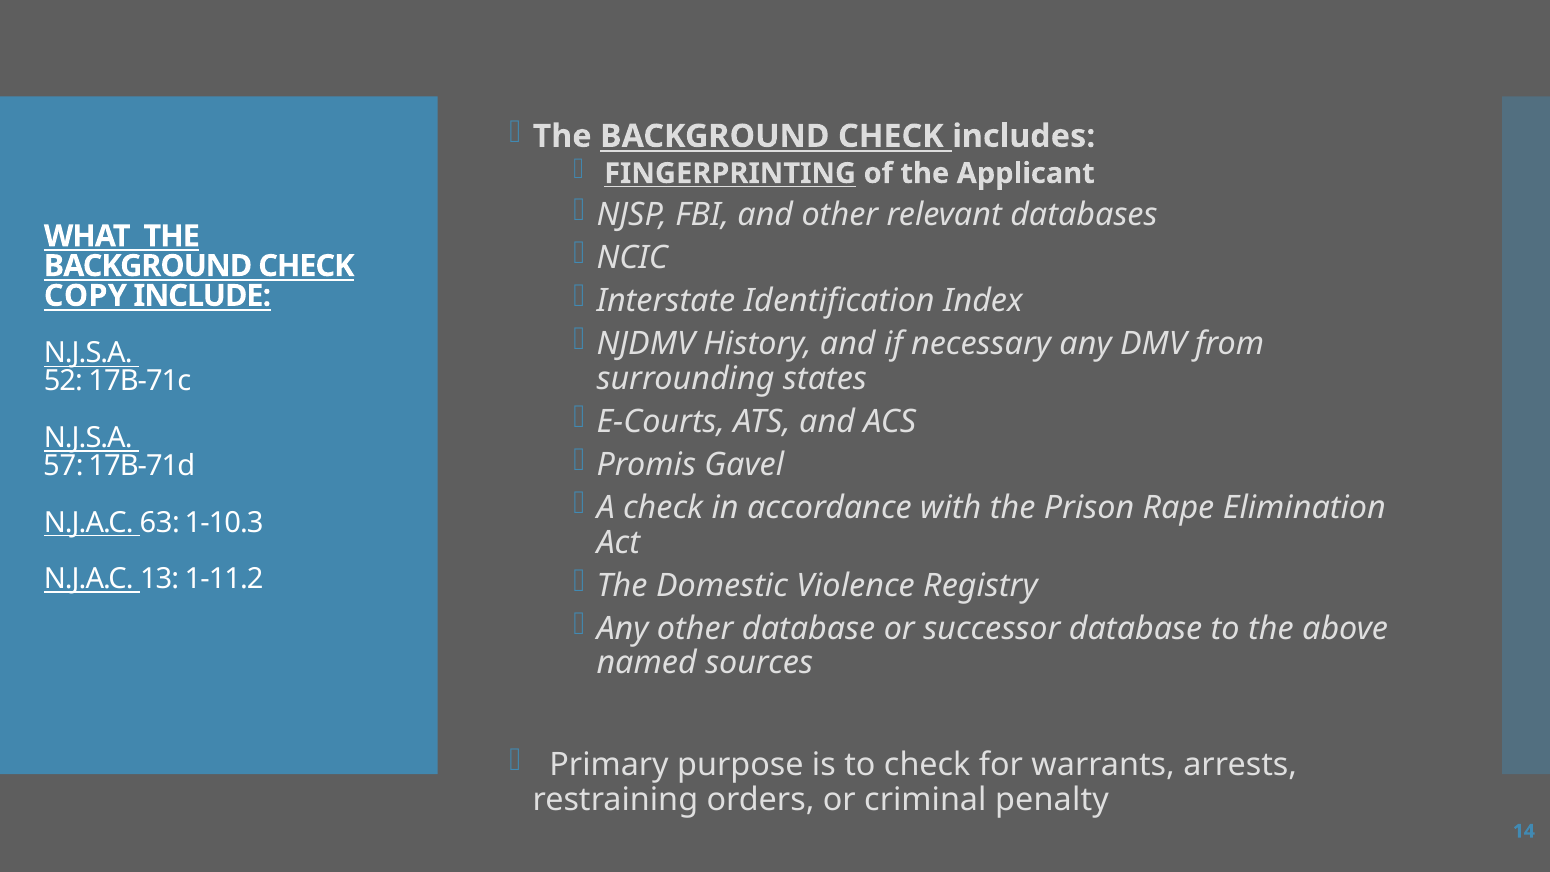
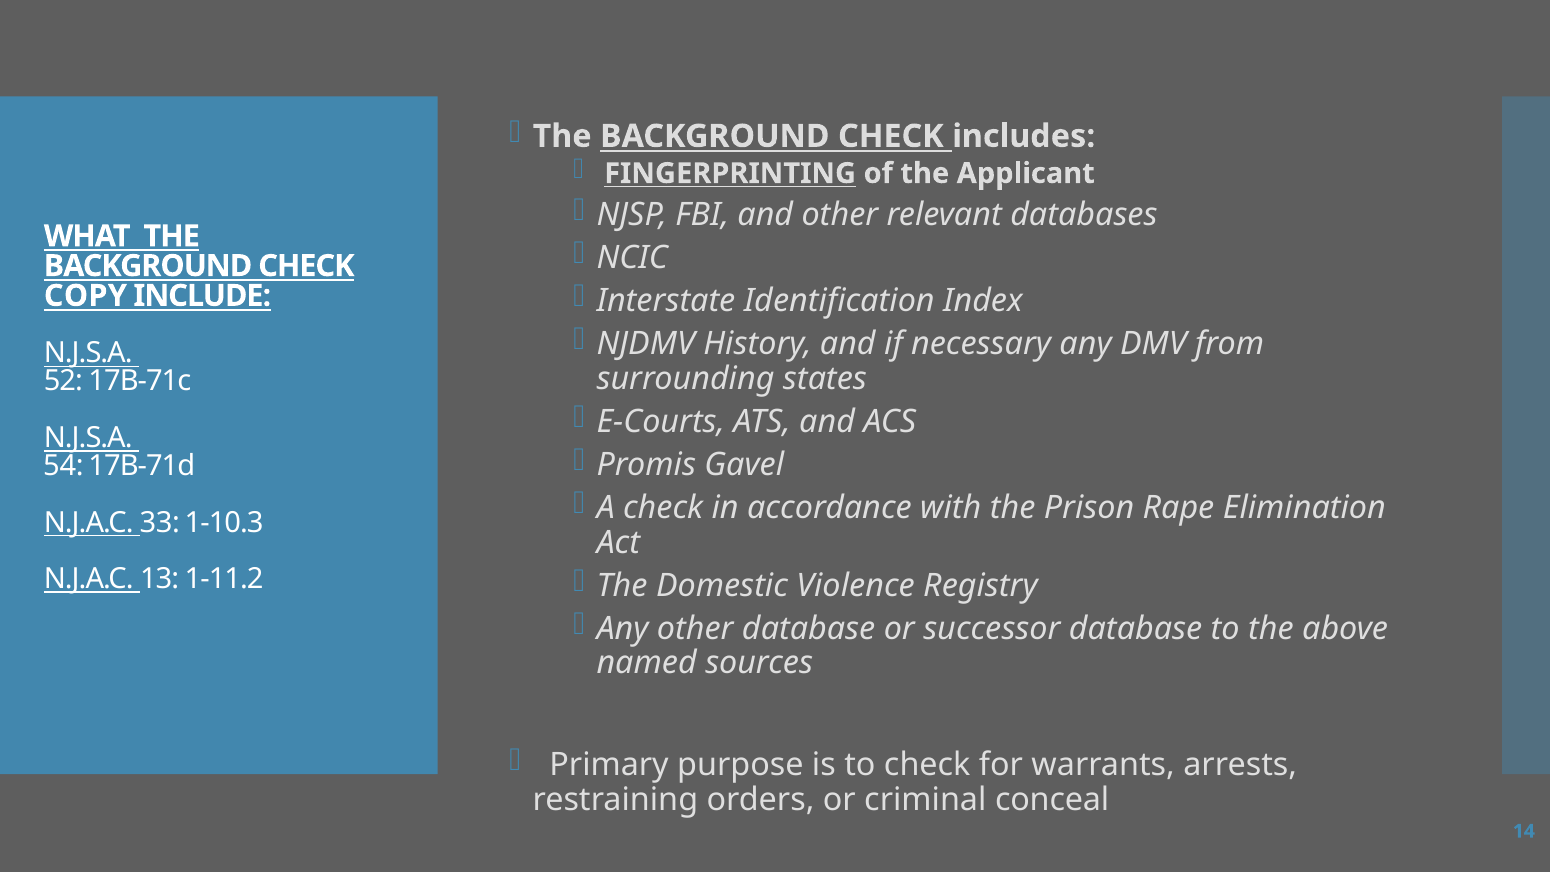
57: 57 -> 54 (63, 466)
63: 63 -> 33 (160, 522)
penalty: penalty -> conceal (1052, 799)
